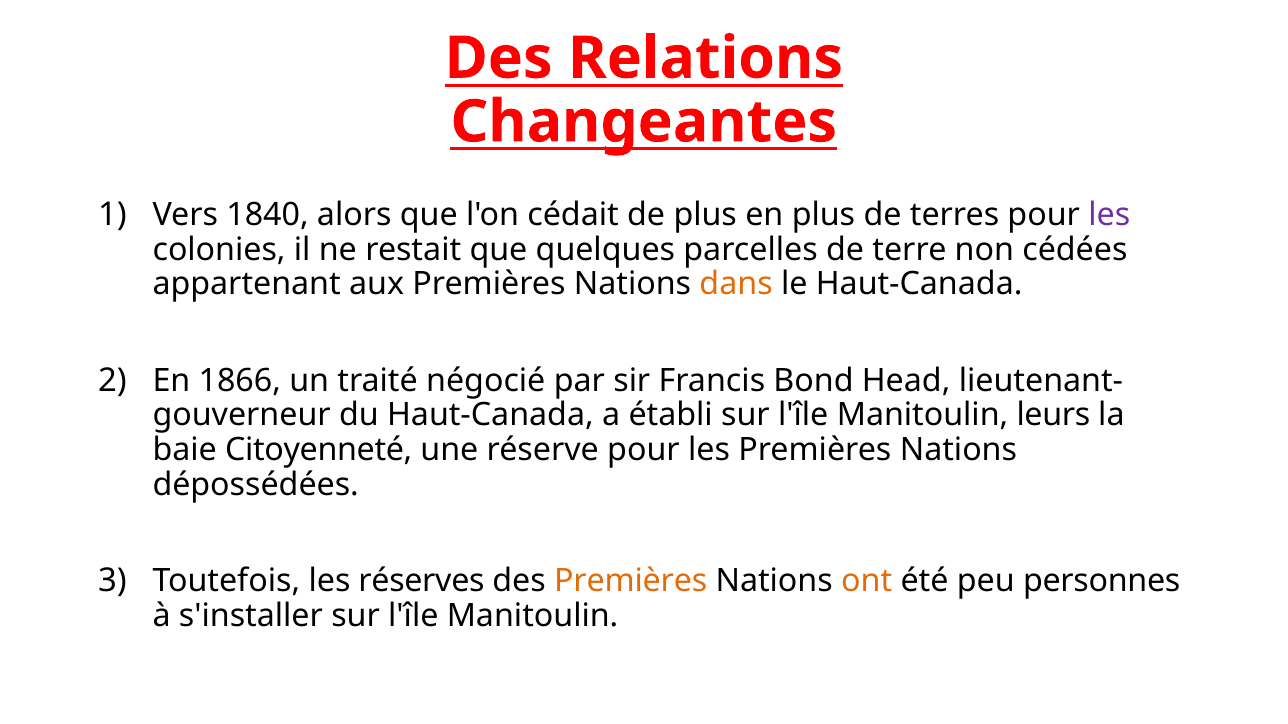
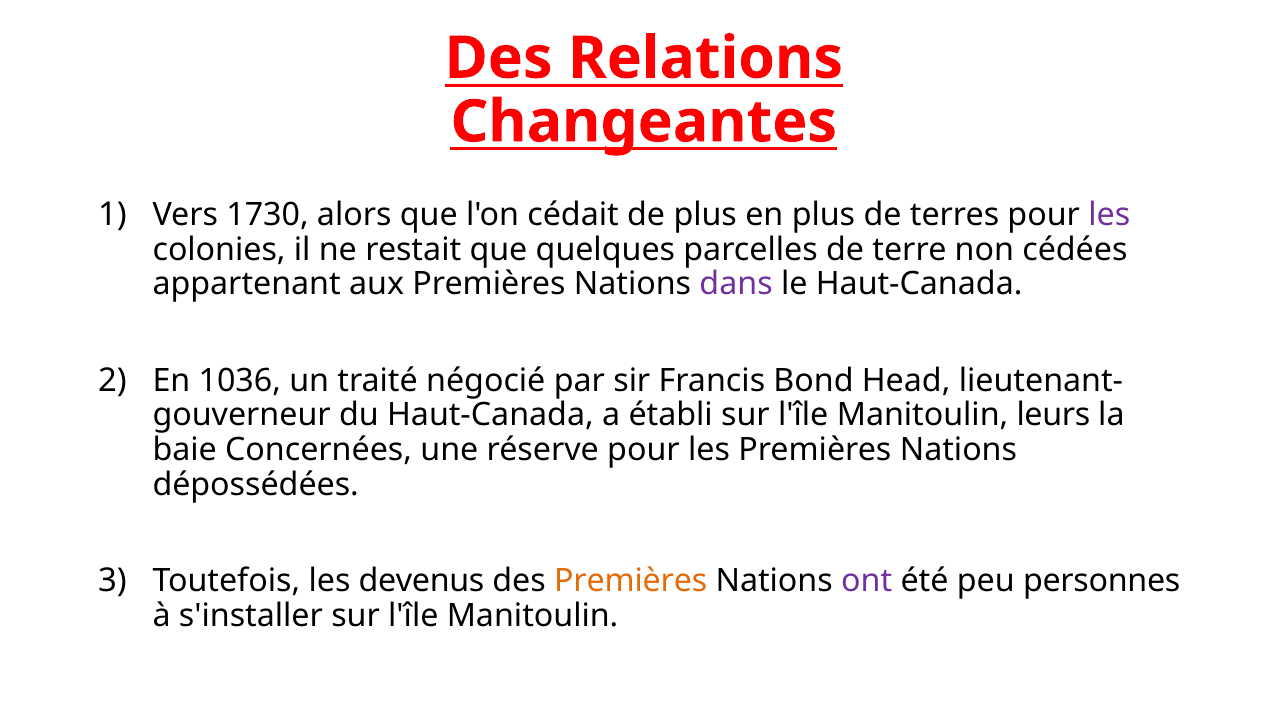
1840: 1840 -> 1730 (268, 215)
dans colour: orange -> purple (736, 284)
1866: 1866 -> 1036 (240, 381)
Citoyenneté: Citoyenneté -> Concernées (319, 450)
réserves: réserves -> devenus (421, 581)
ont colour: orange -> purple (867, 581)
